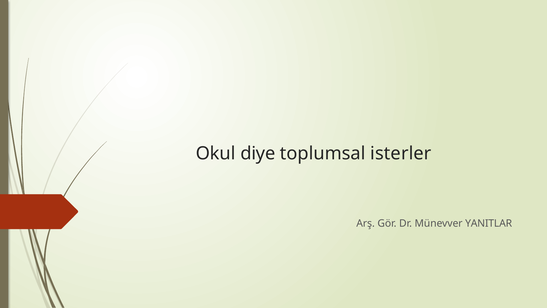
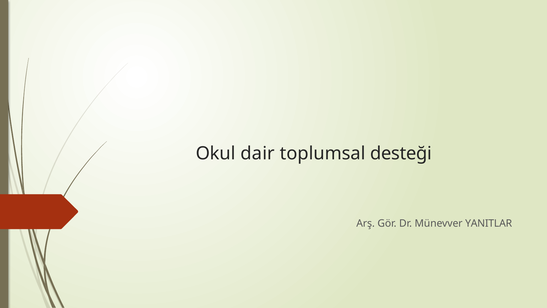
diye: diye -> dair (258, 153)
isterler: isterler -> desteği (401, 153)
